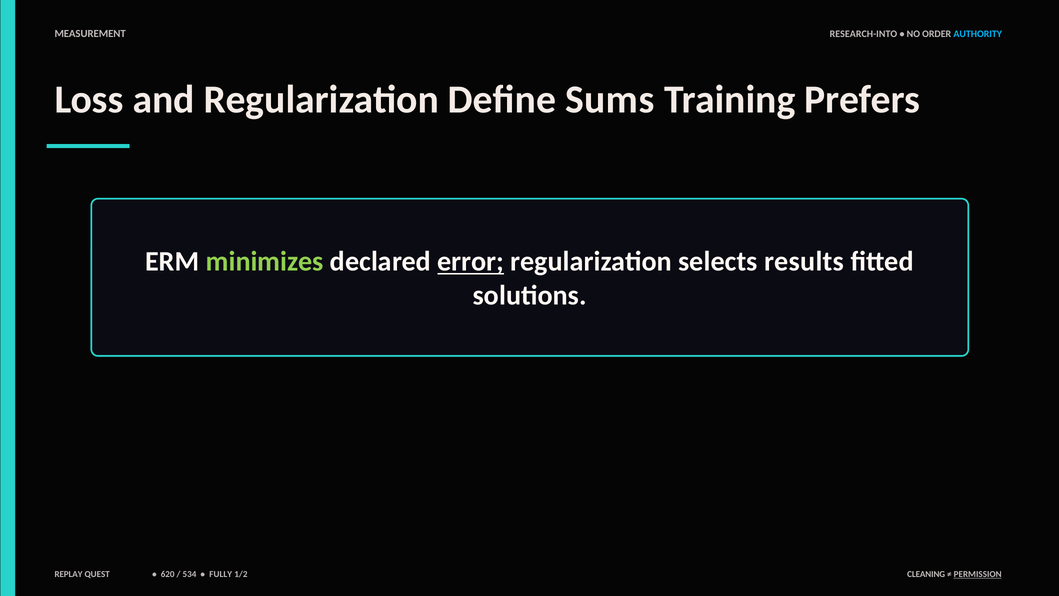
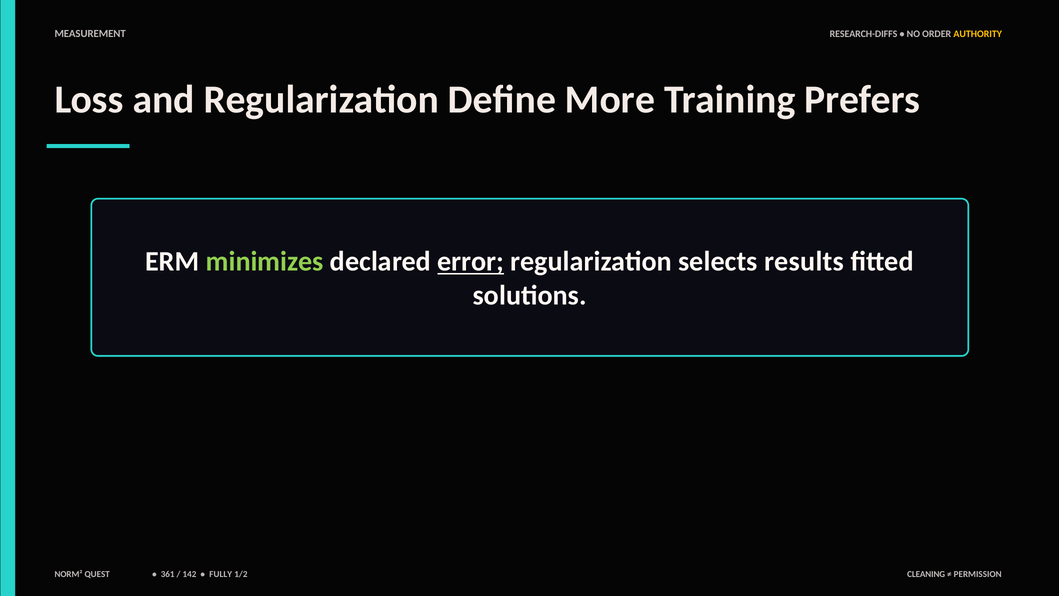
RESEARCH-INTO: RESEARCH-INTO -> RESEARCH-DIFFS (864, 34)
AUTHORITY colour: light blue -> yellow (978, 34)
Sums: Sums -> More (610, 100)
REPLAY: REPLAY -> NORM² (68, 574)
620: 620 -> 361 (168, 574)
534: 534 -> 142 (189, 574)
PERMISSION underline: present -> none (978, 574)
